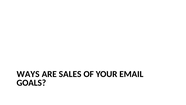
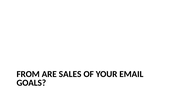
WAYS: WAYS -> FROM (28, 74)
